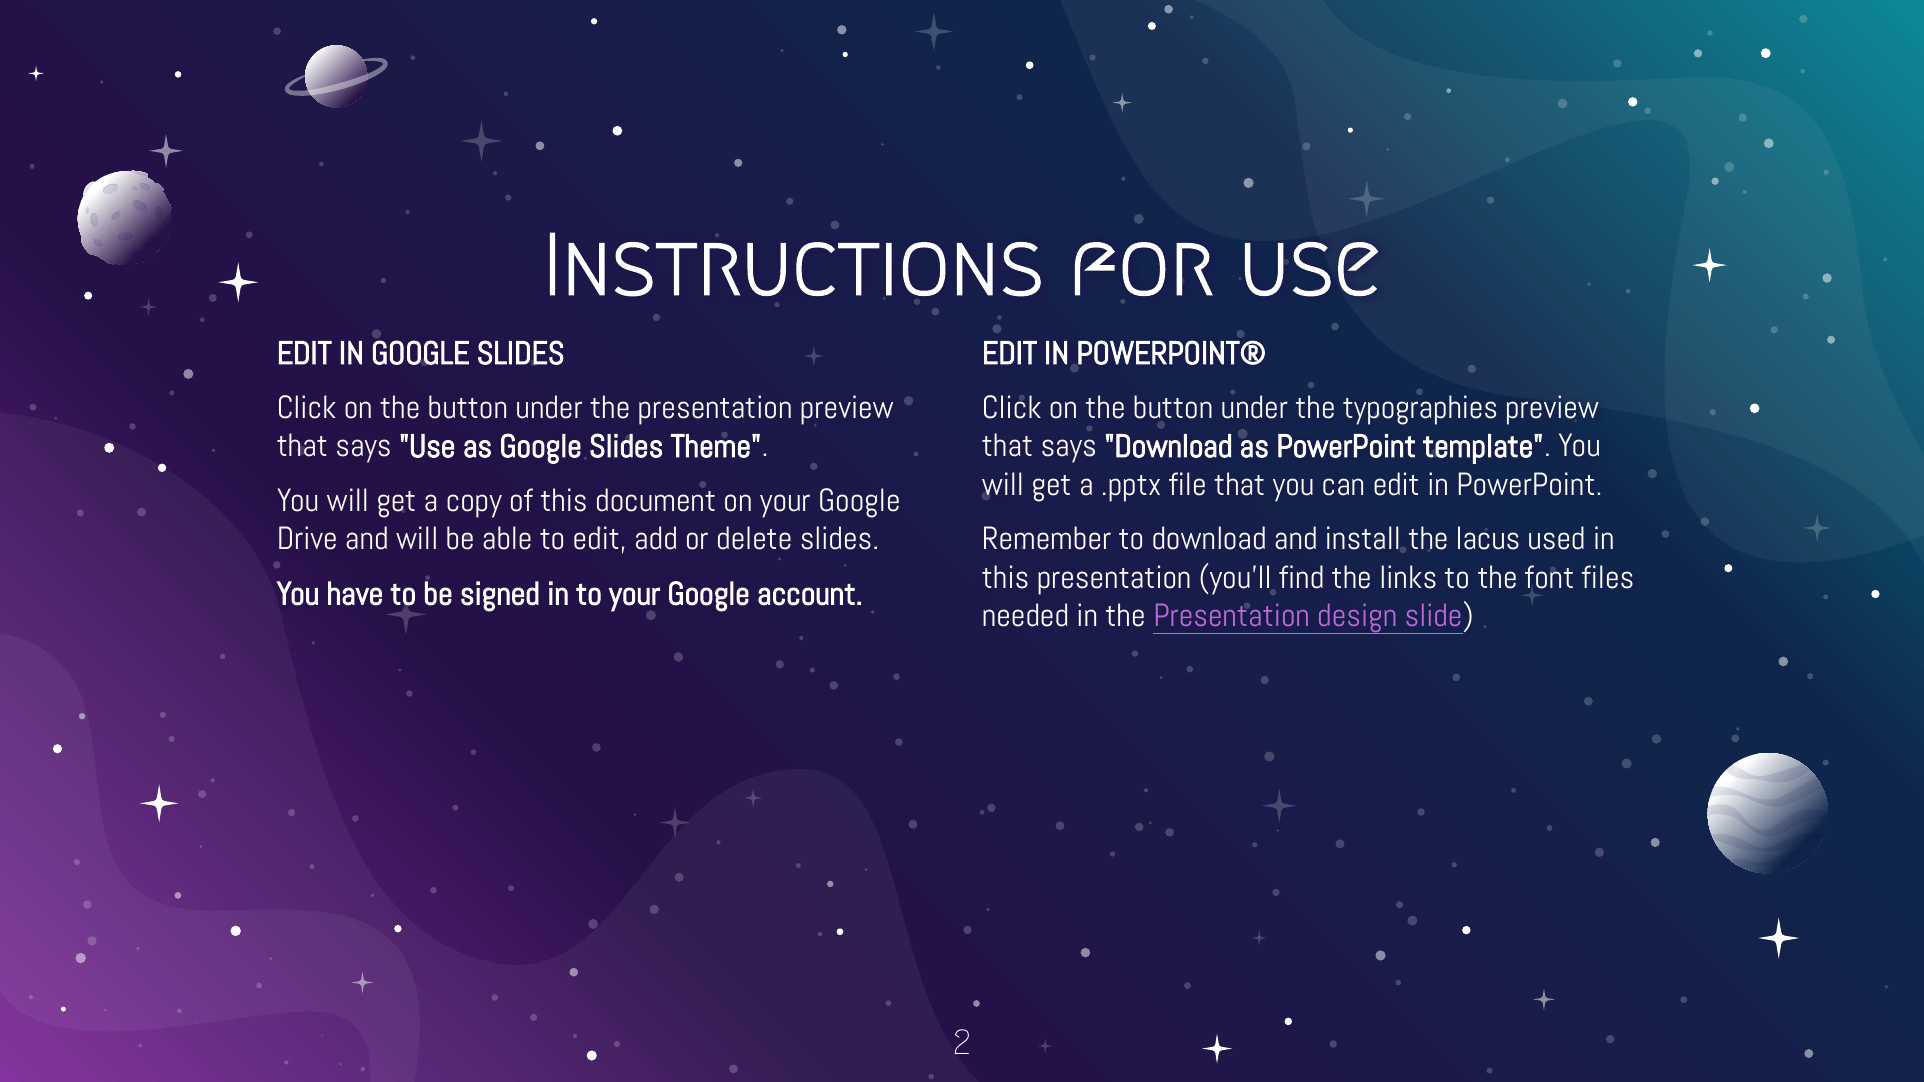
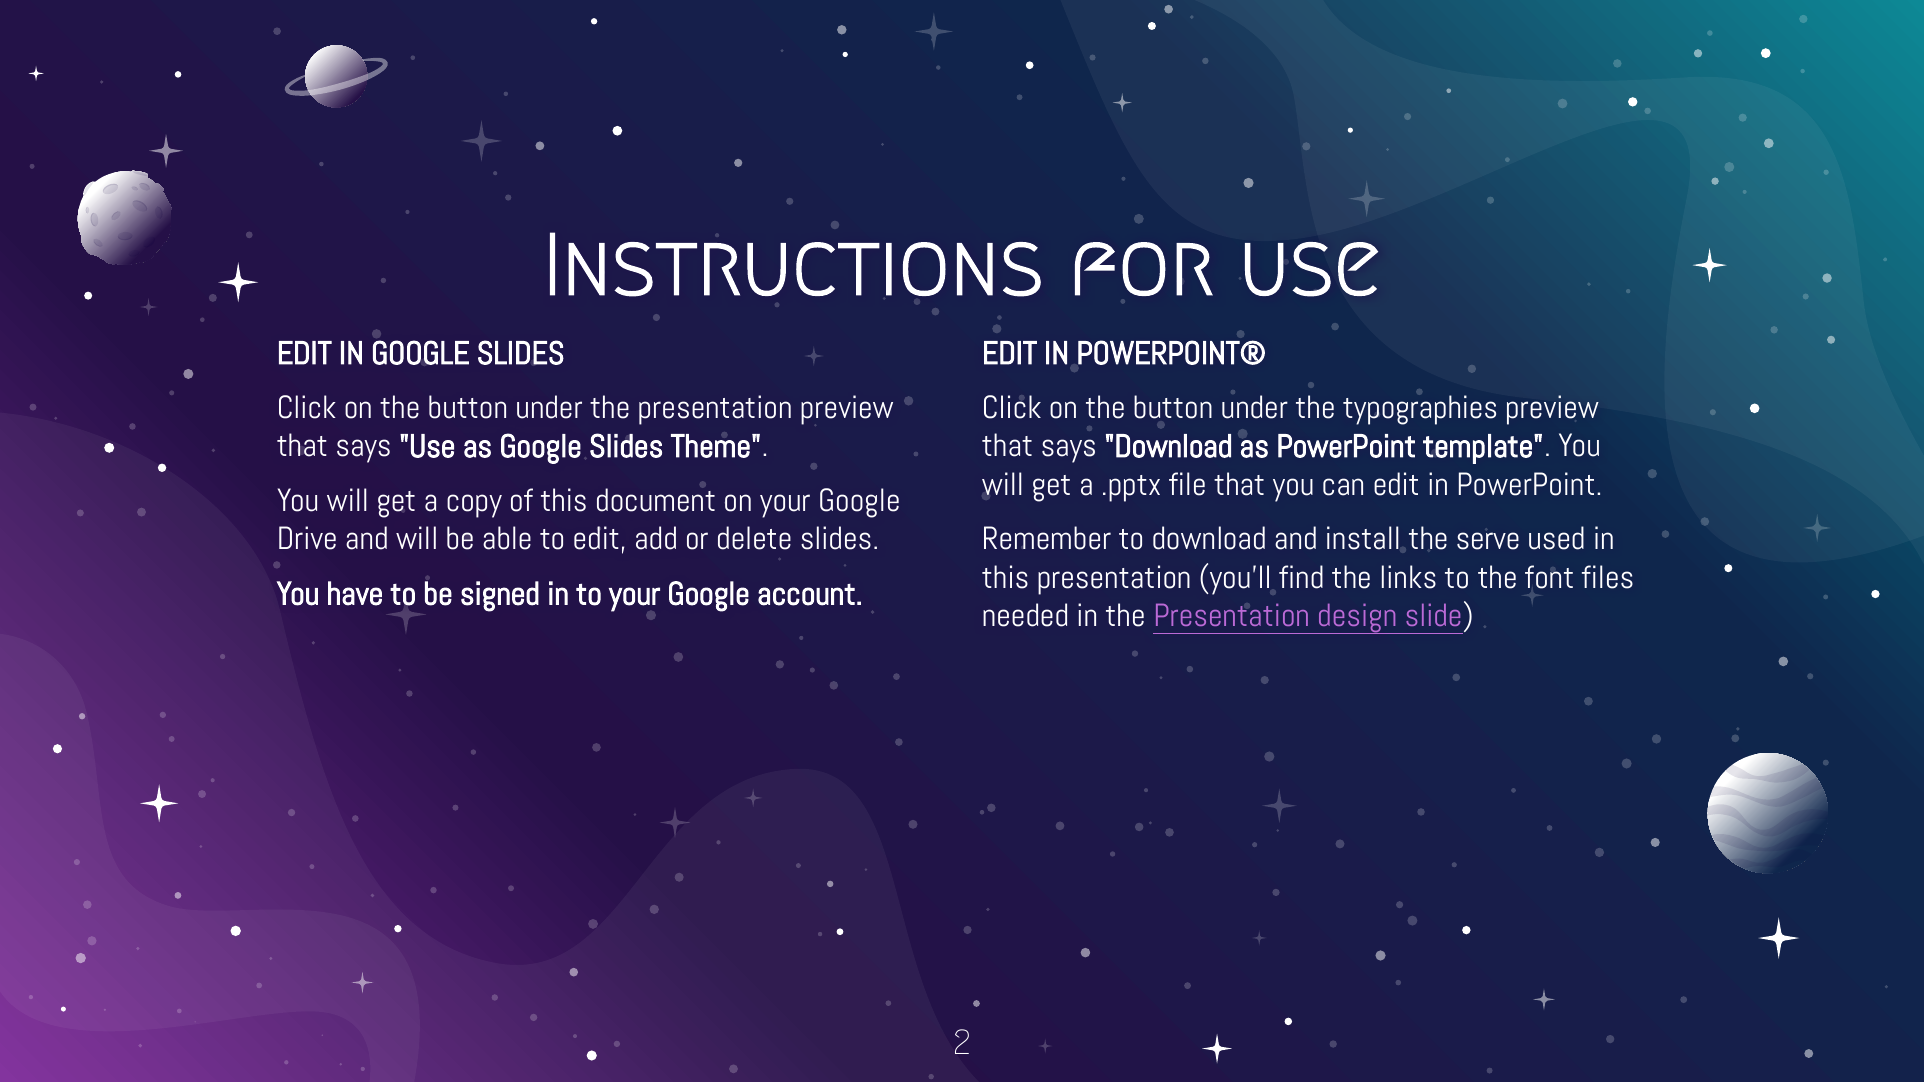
lacus: lacus -> serve (1488, 540)
